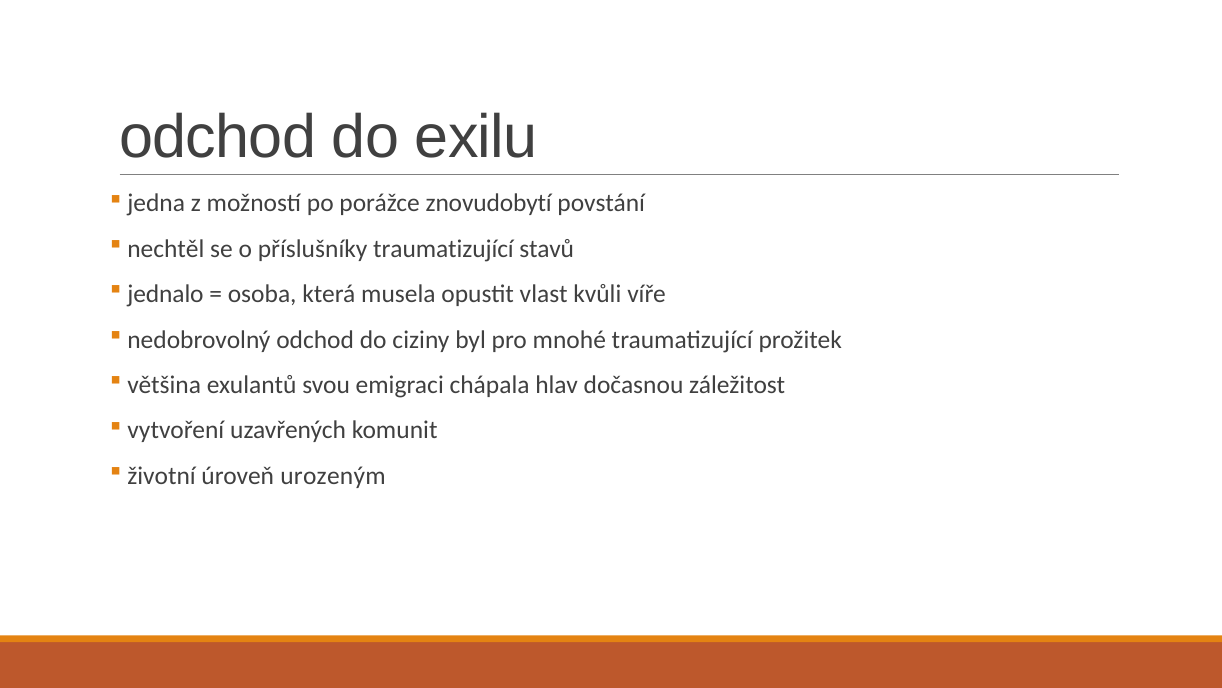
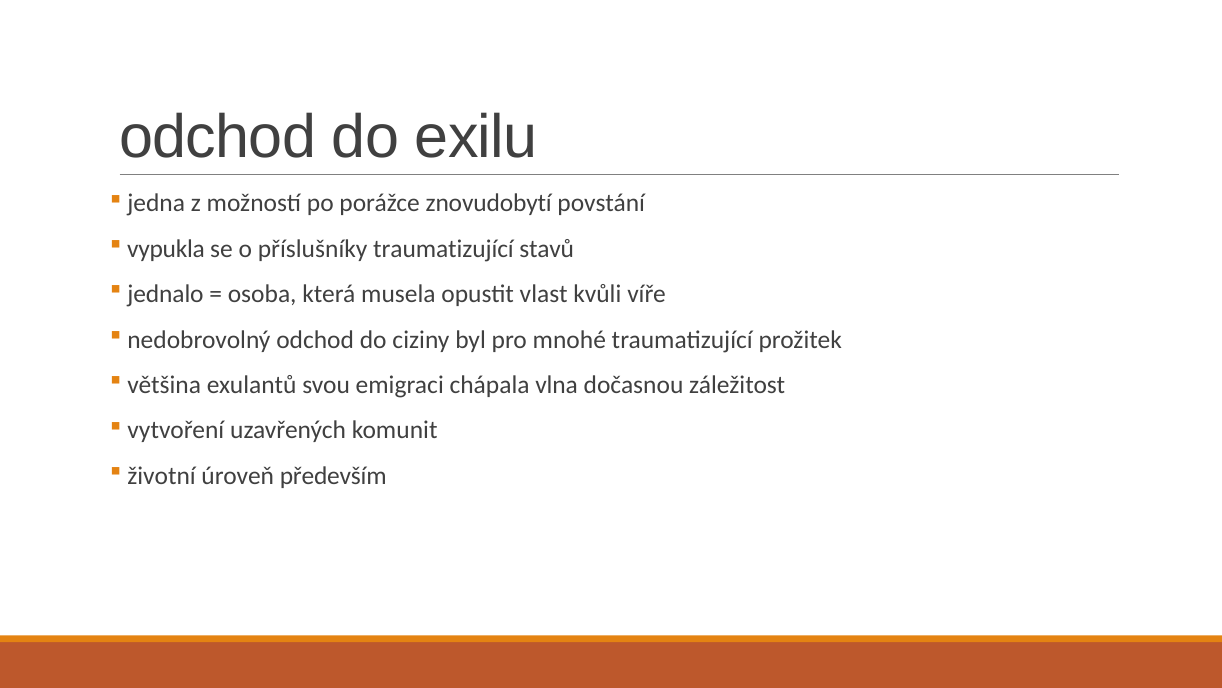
nechtěl: nechtěl -> vypukla (166, 249)
hlav: hlav -> vlna (557, 385)
urozeným: urozeným -> především (333, 475)
